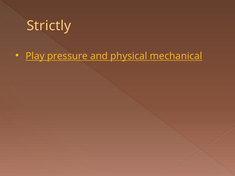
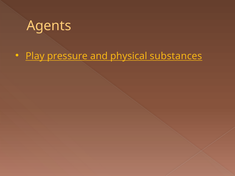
Strictly: Strictly -> Agents (49, 26)
mechanical: mechanical -> substances (176, 56)
